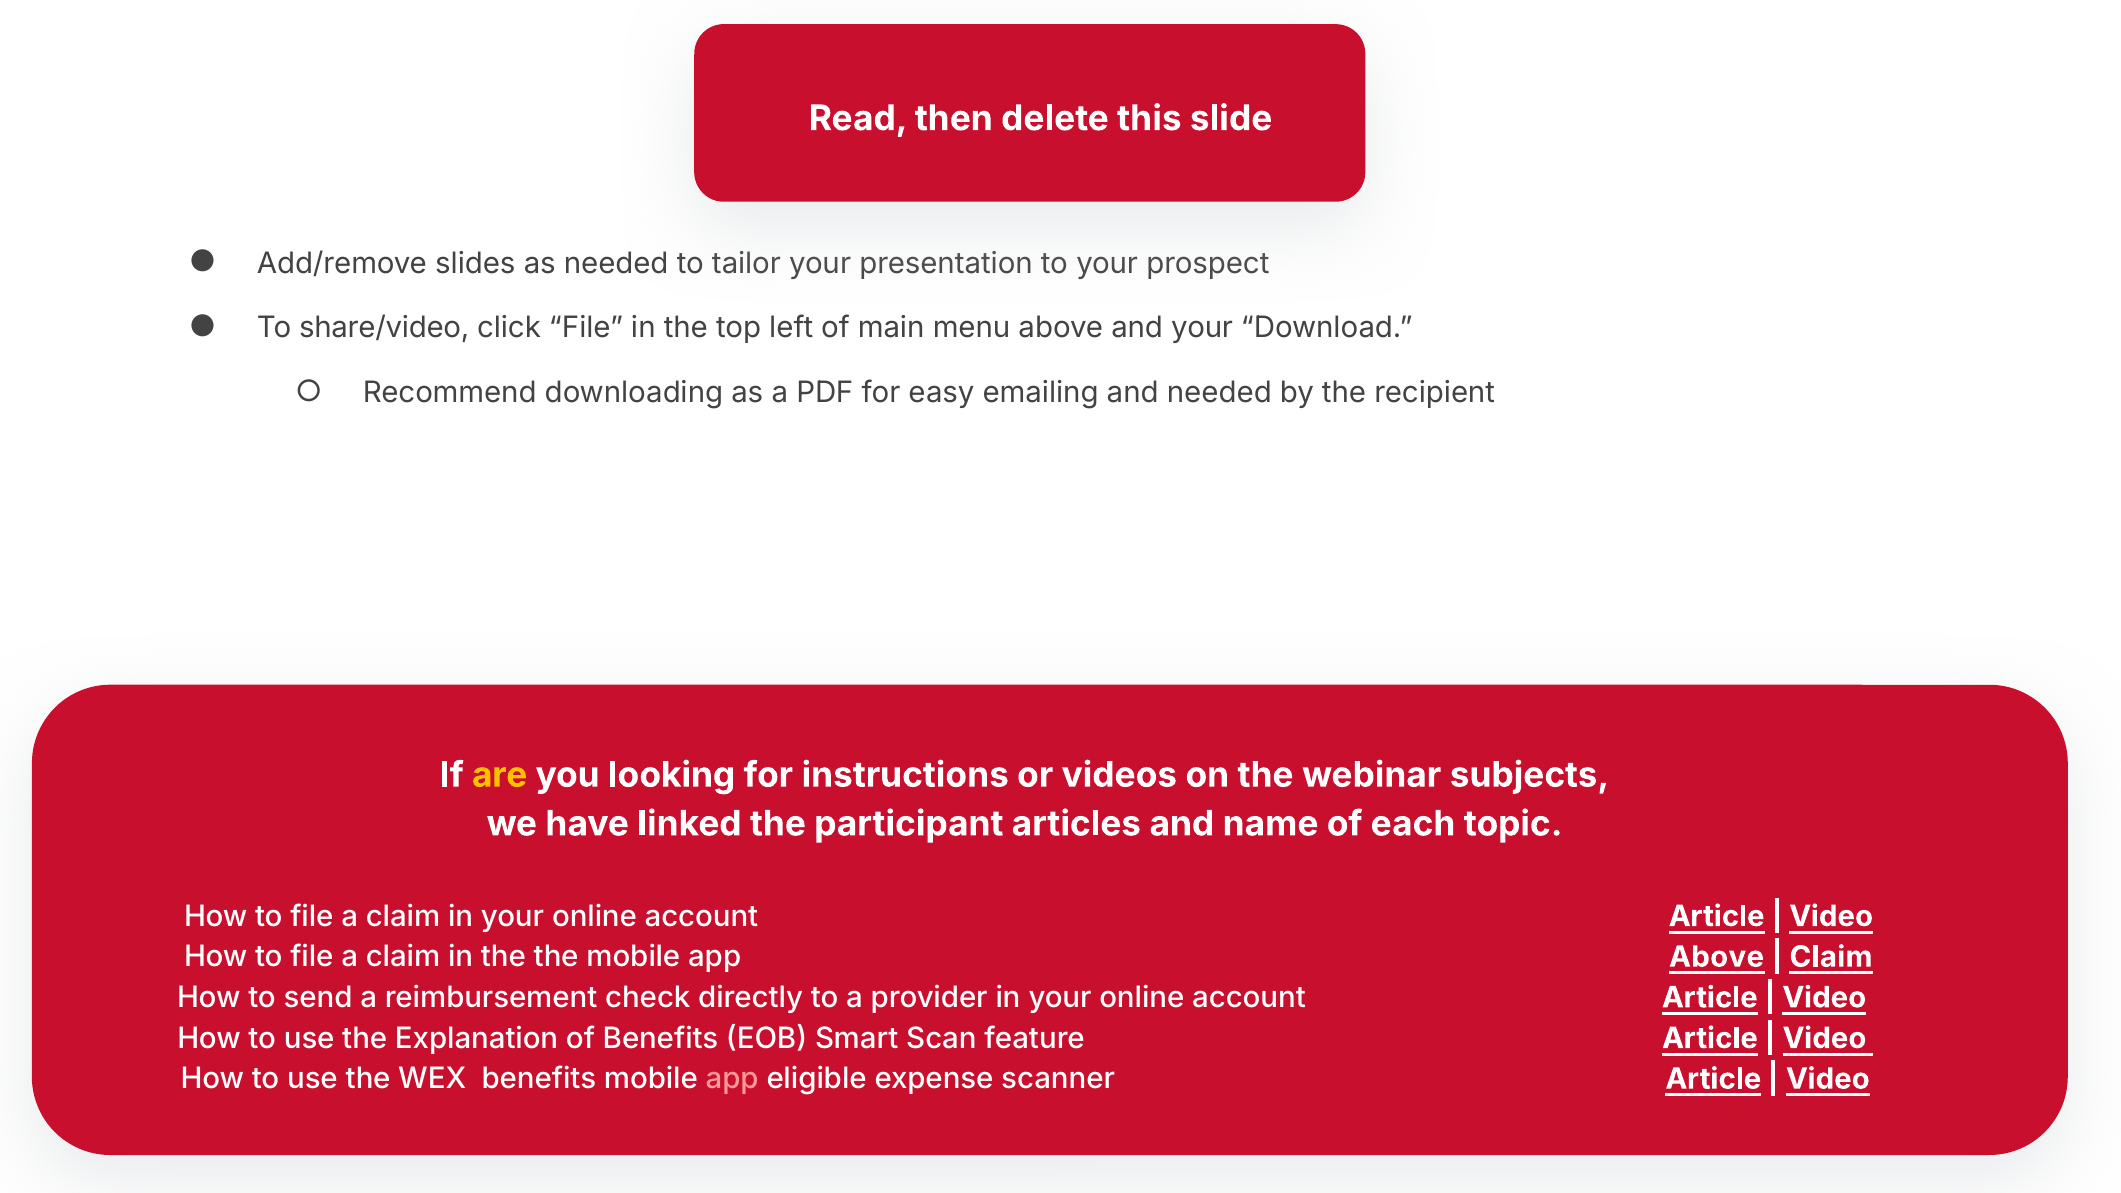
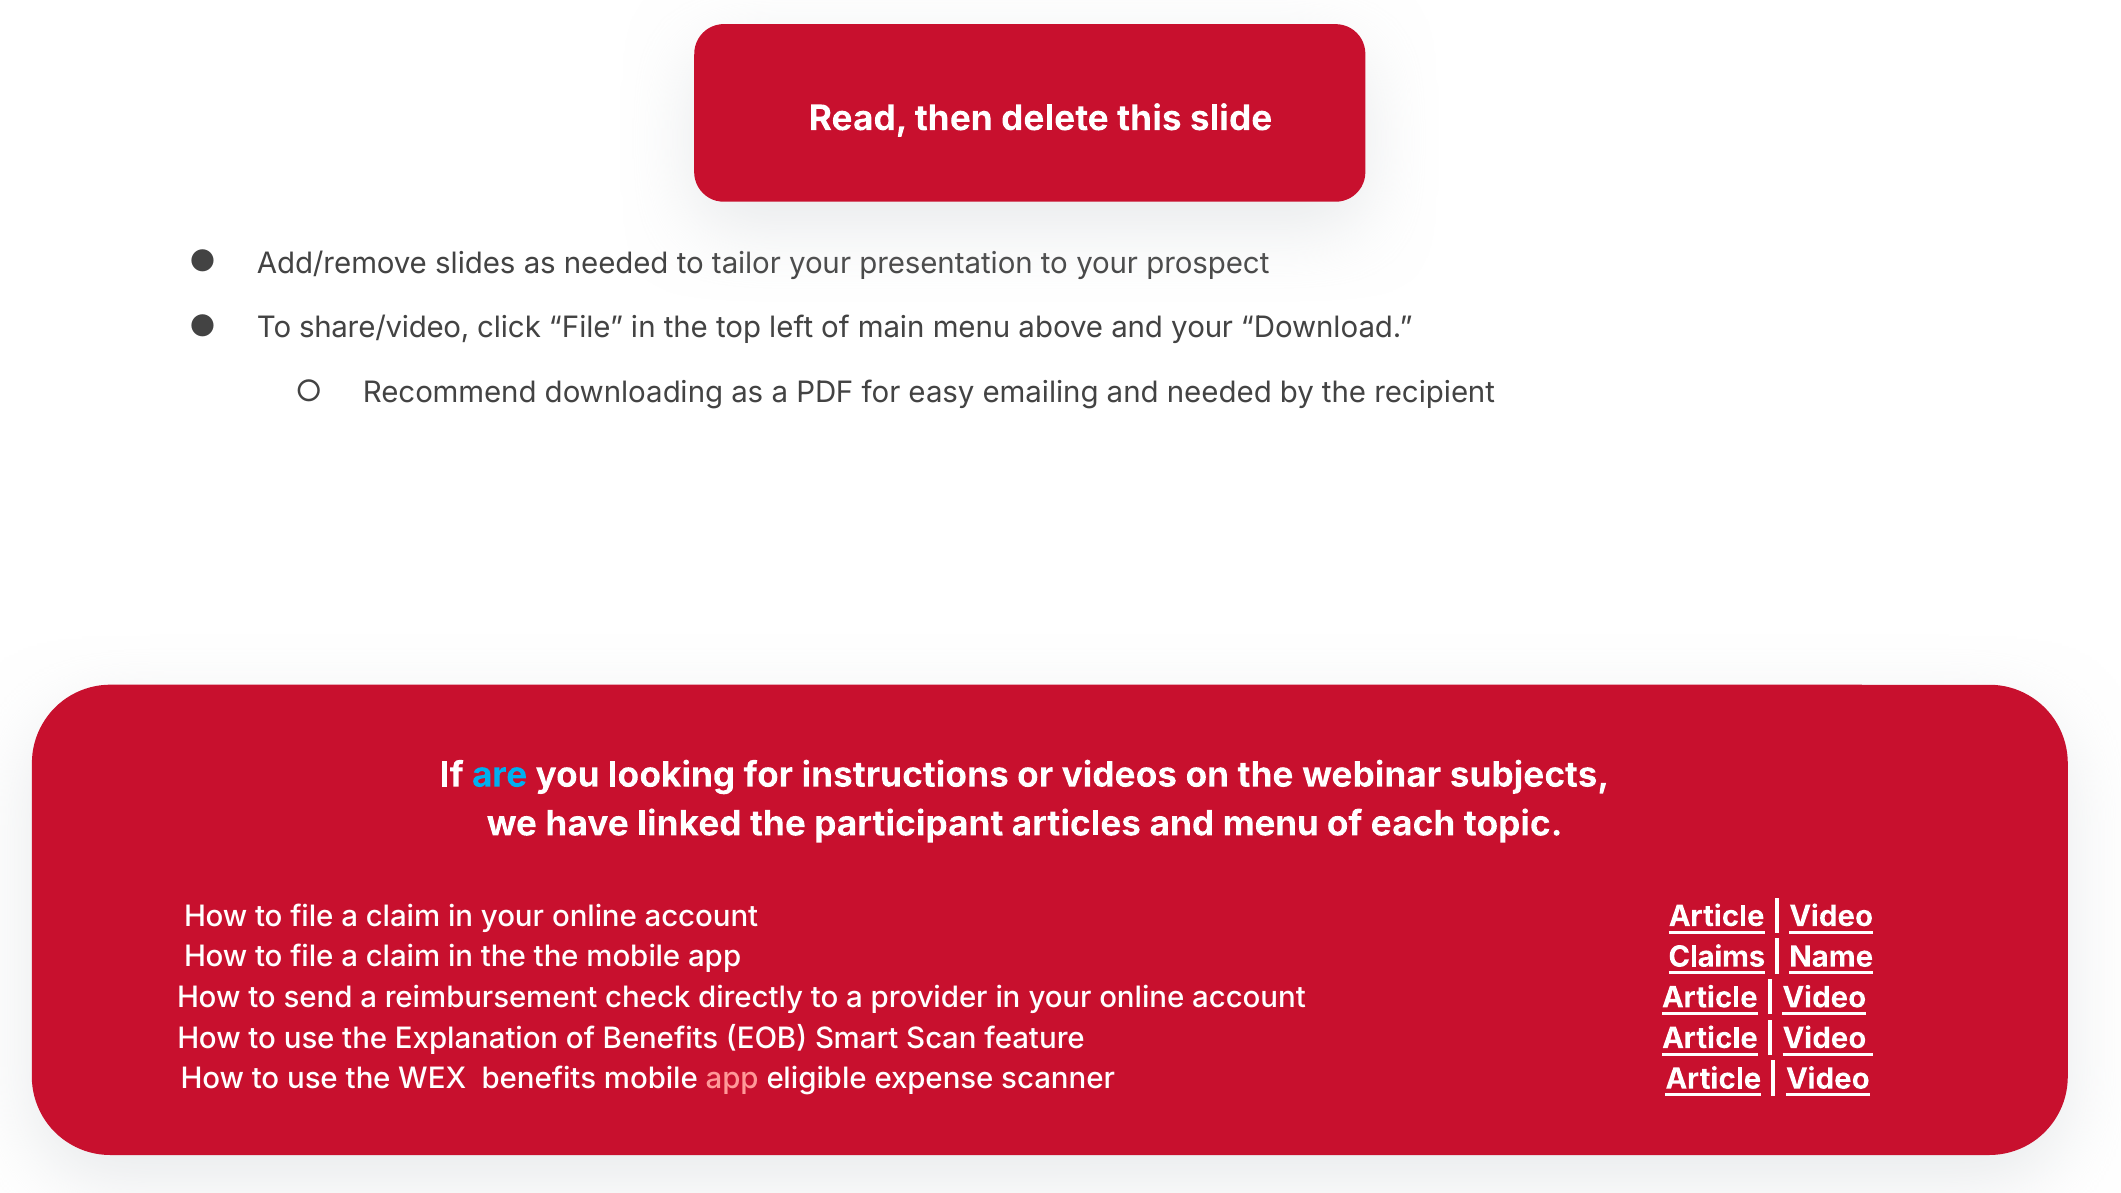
are colour: yellow -> light blue (500, 775)
and name: name -> menu (1271, 824)
app Above: Above -> Claims (1717, 957)
Claim: Claim -> Name (1831, 957)
